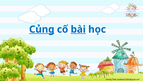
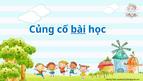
Củng underline: present -> none (42, 29)
